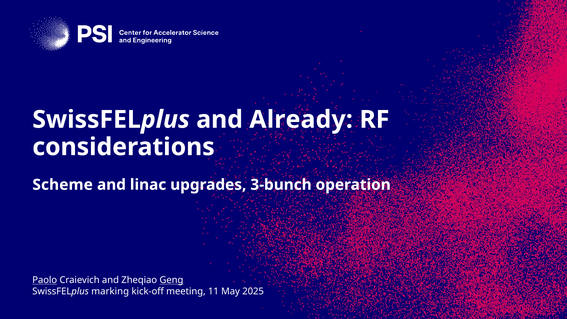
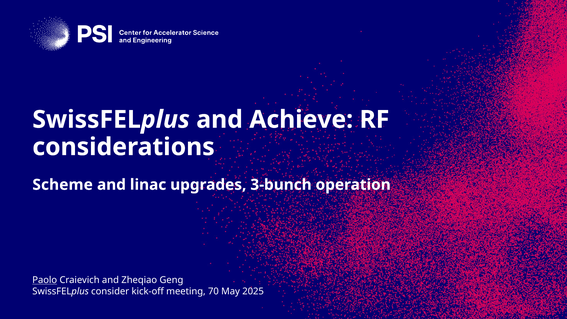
Already: Already -> Achieve (301, 120)
Geng underline: present -> none (171, 280)
marking: marking -> consider (110, 291)
11: 11 -> 70 (213, 291)
